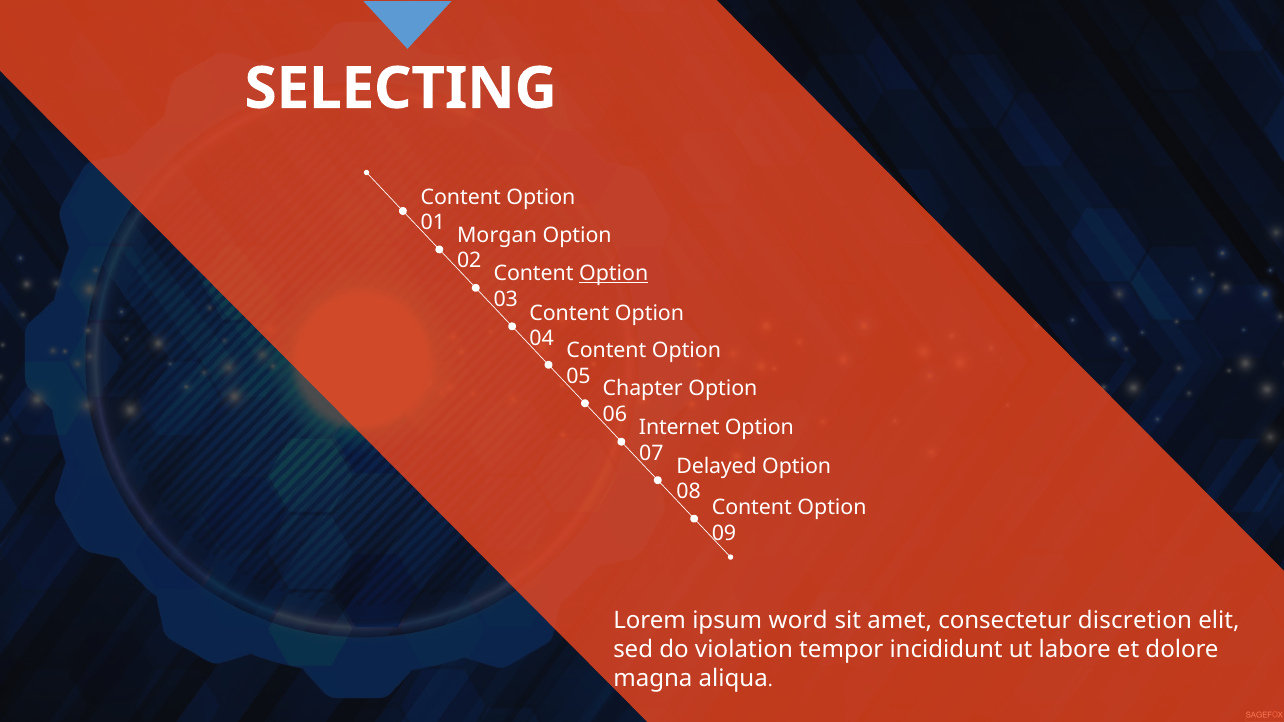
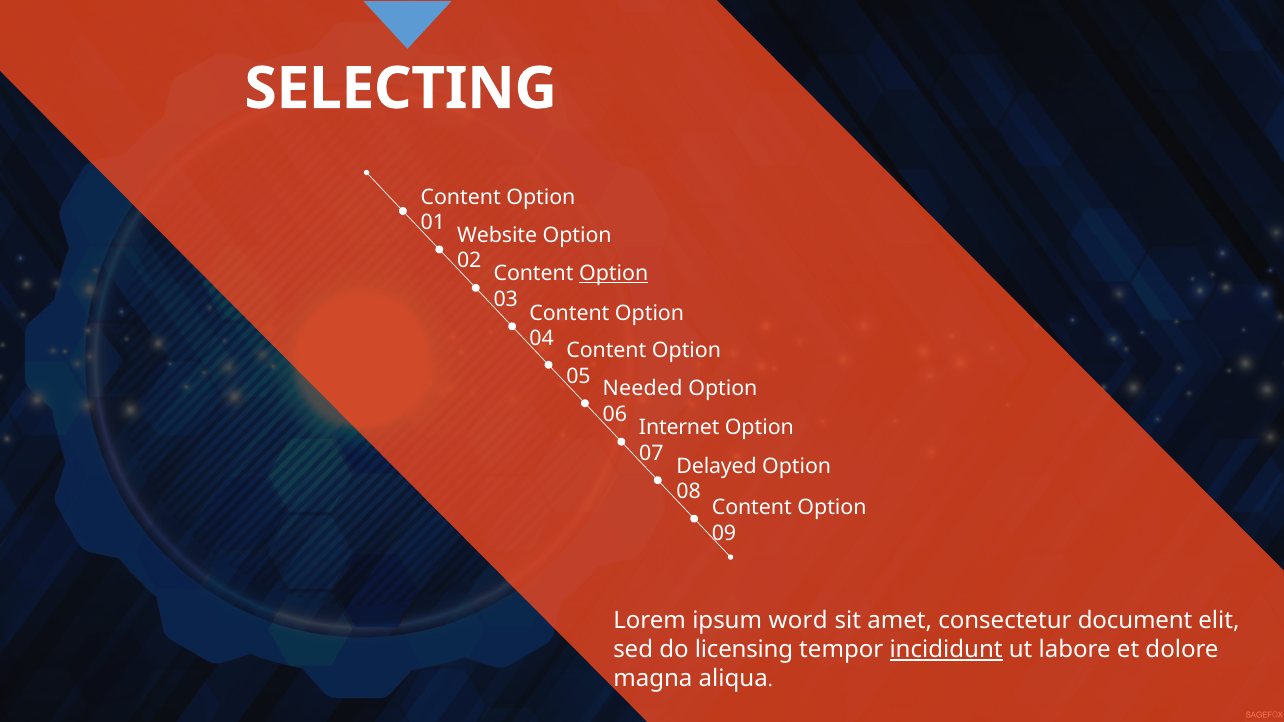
Morgan: Morgan -> Website (497, 235)
Chapter: Chapter -> Needed (643, 389)
discretion: discretion -> document (1135, 621)
violation: violation -> licensing (744, 650)
incididunt underline: none -> present (946, 650)
